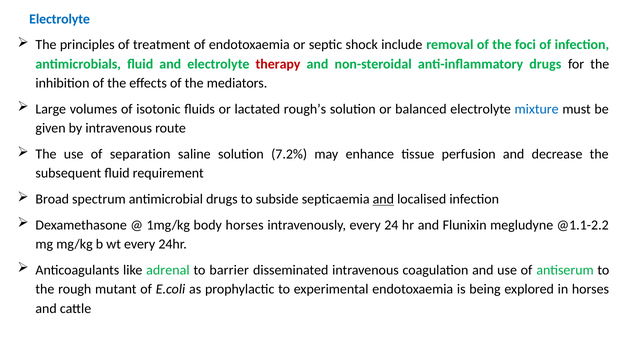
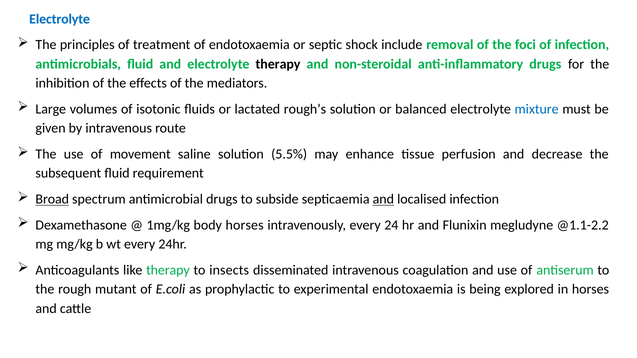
therapy colour: red -> black (278, 64)
separation: separation -> movement (140, 154)
7.2%: 7.2% -> 5.5% (289, 154)
Broad underline: none -> present (52, 199)
like adrenal: adrenal -> therapy (168, 270)
barrier: barrier -> insects (229, 270)
